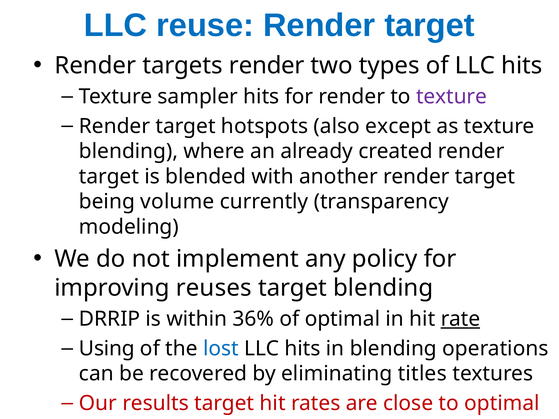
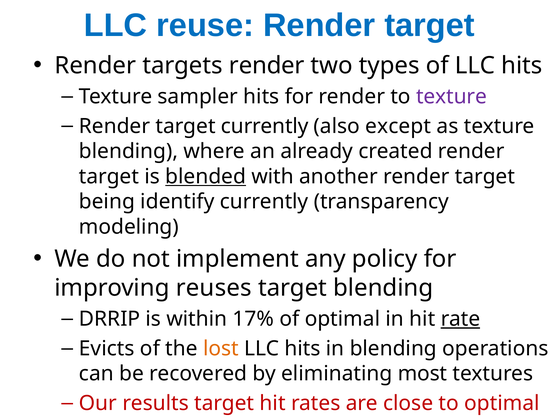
target hotspots: hotspots -> currently (265, 126)
blended underline: none -> present (206, 177)
volume: volume -> identify (177, 202)
36%: 36% -> 17% (253, 319)
Using: Using -> Evicts (107, 349)
lost colour: blue -> orange (221, 349)
titles: titles -> most (422, 374)
